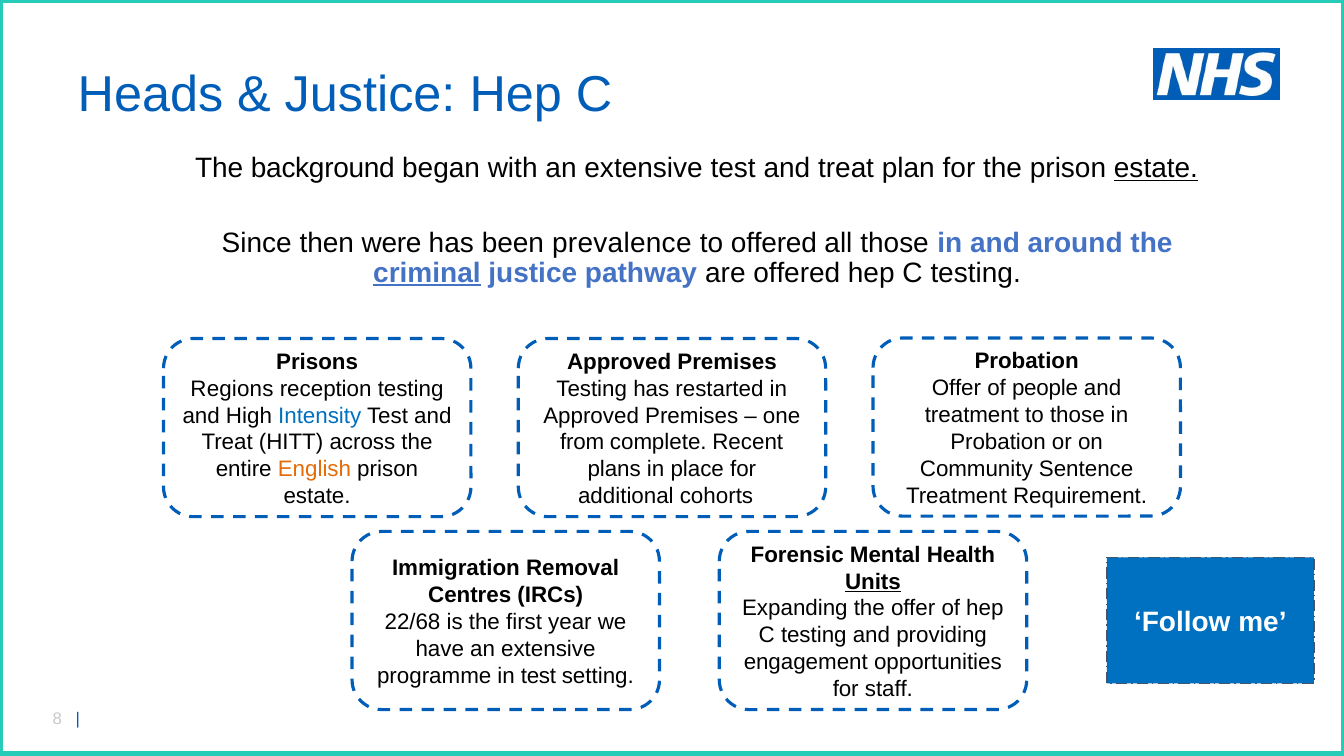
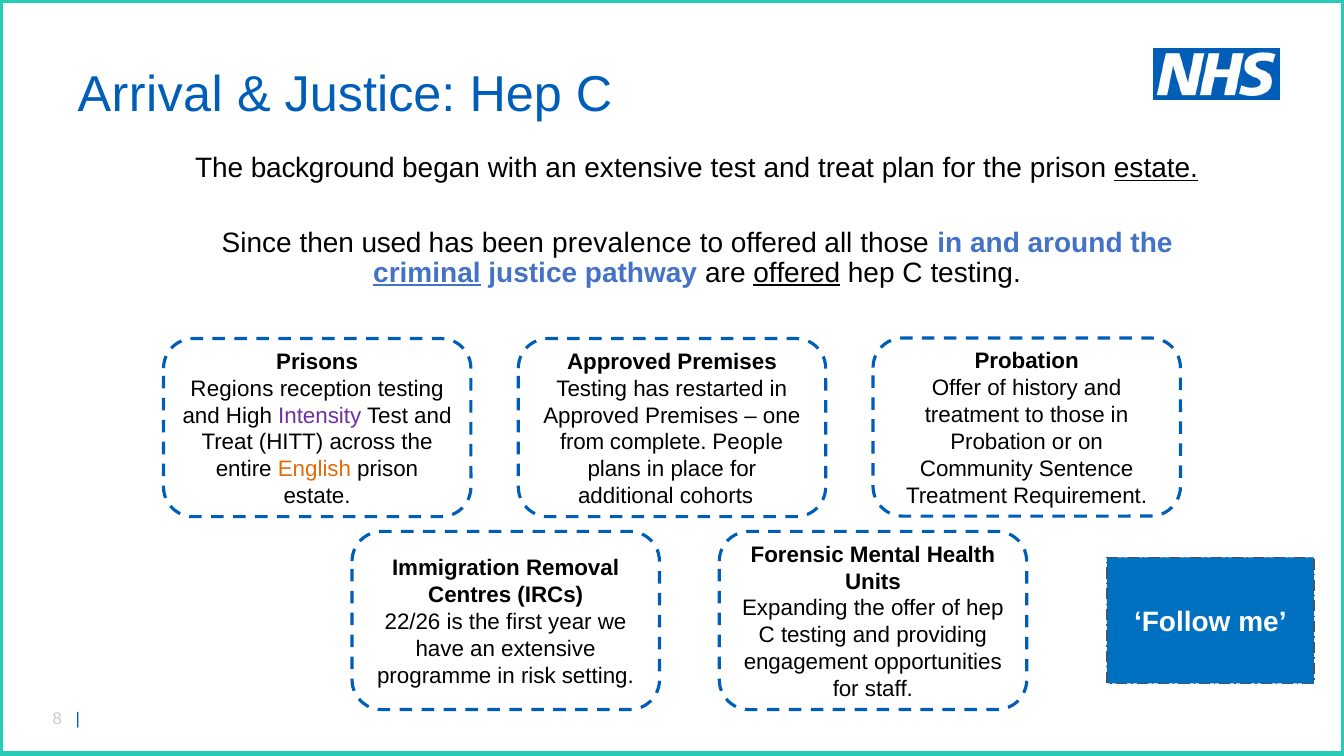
Heads: Heads -> Arrival (150, 94)
were: were -> used (392, 243)
offered underline: none -> present (797, 273)
people: people -> history (1045, 388)
Intensity colour: blue -> purple (320, 416)
Recent: Recent -> People (748, 443)
Units underline: present -> none (873, 582)
22/68: 22/68 -> 22/26 (413, 622)
in test: test -> risk (538, 676)
